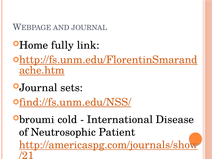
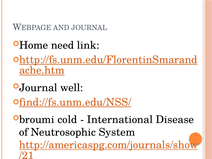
fully: fully -> need (63, 45)
sets: sets -> well (72, 88)
Patient: Patient -> System (117, 132)
